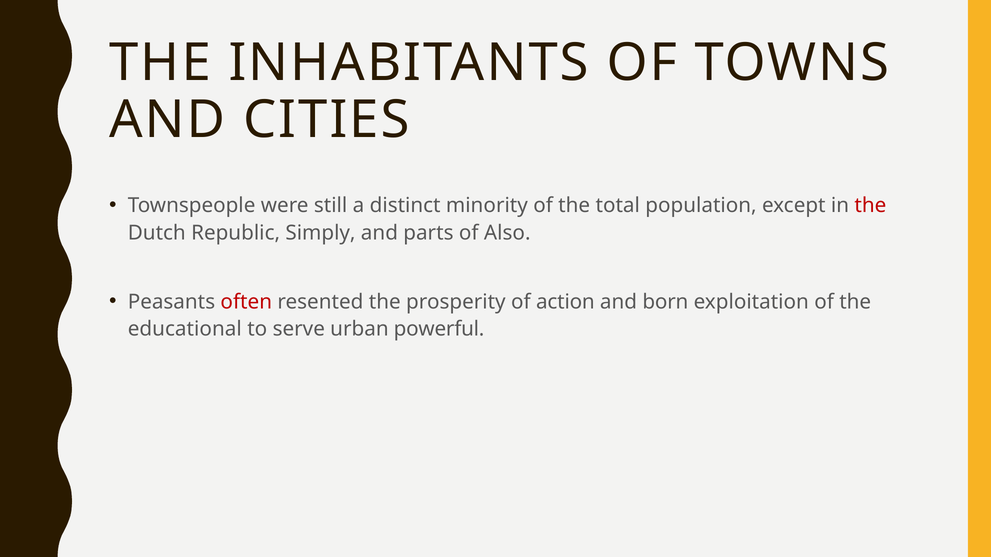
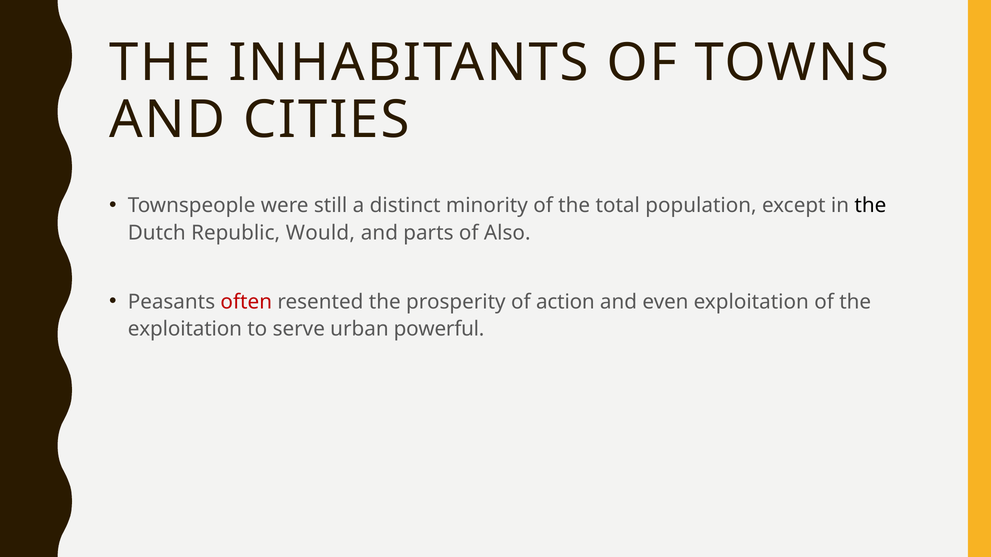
the colour: red -> black (870, 206)
Simply: Simply -> Would (320, 233)
born: born -> even (665, 302)
educational: educational -> exploitation (185, 329)
